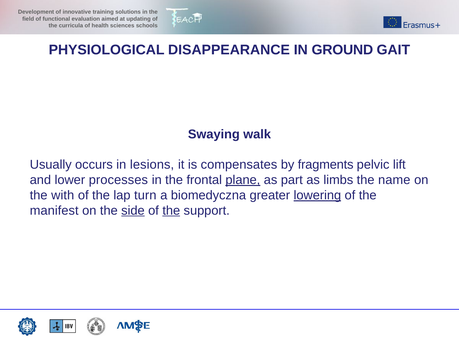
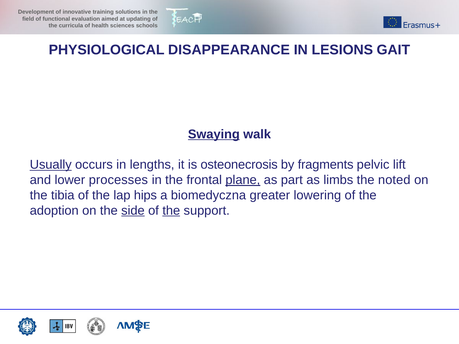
GROUND: GROUND -> LESIONS (342, 50)
Swaying underline: none -> present (214, 134)
Usually underline: none -> present (51, 165)
lesions: lesions -> lengths (152, 165)
compensates: compensates -> osteonecrosis (239, 165)
name: name -> noted (394, 180)
with: with -> tibia (63, 195)
turn: turn -> hips (145, 195)
lowering underline: present -> none (317, 195)
manifest: manifest -> adoption (54, 211)
